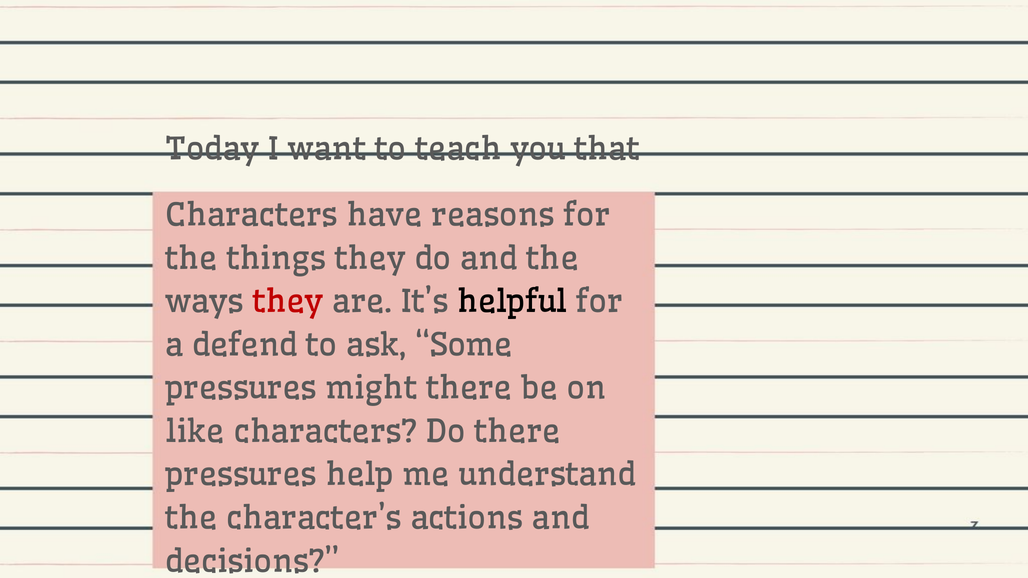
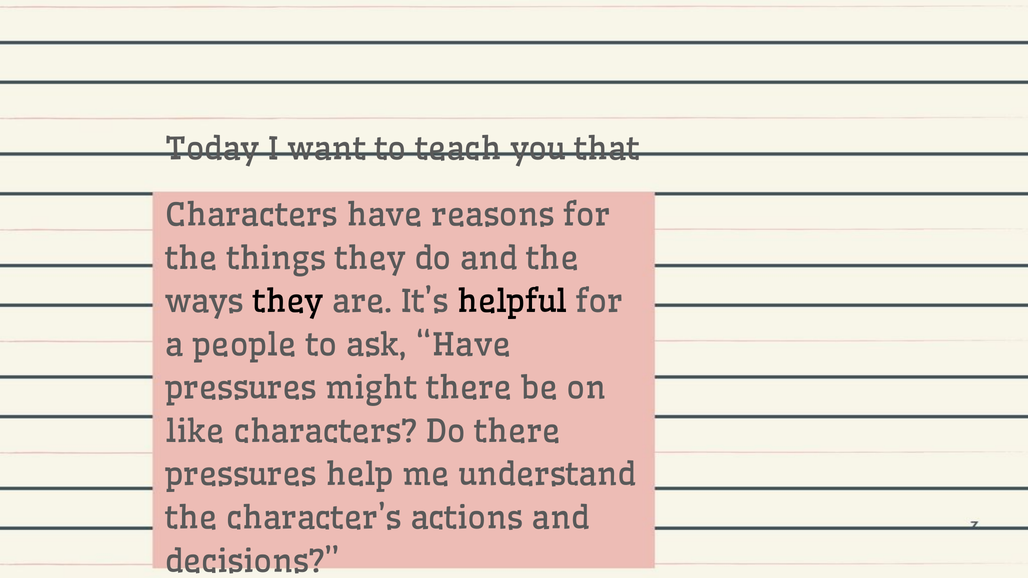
they colour: red -> black (288, 302)
defend: defend -> people (245, 345)
ask Some: Some -> Have (463, 345)
